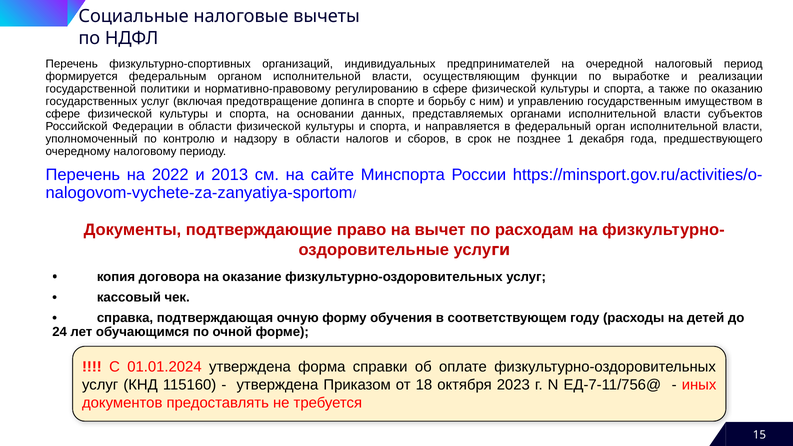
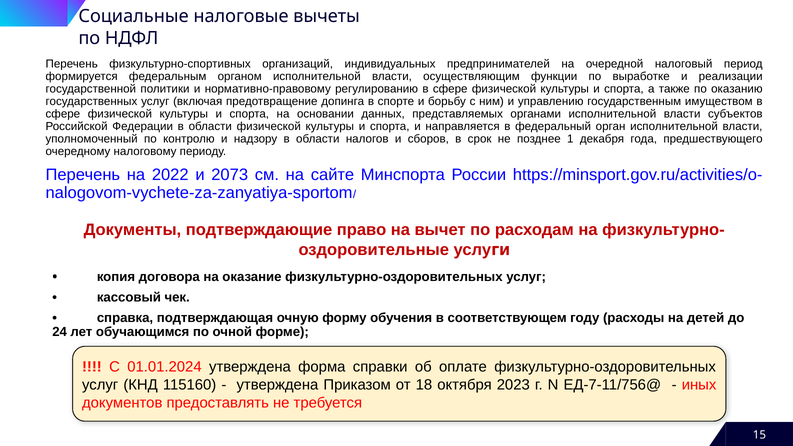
2013: 2013 -> 2073 (230, 175)
